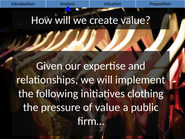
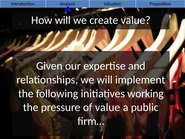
clothing: clothing -> working (146, 93)
